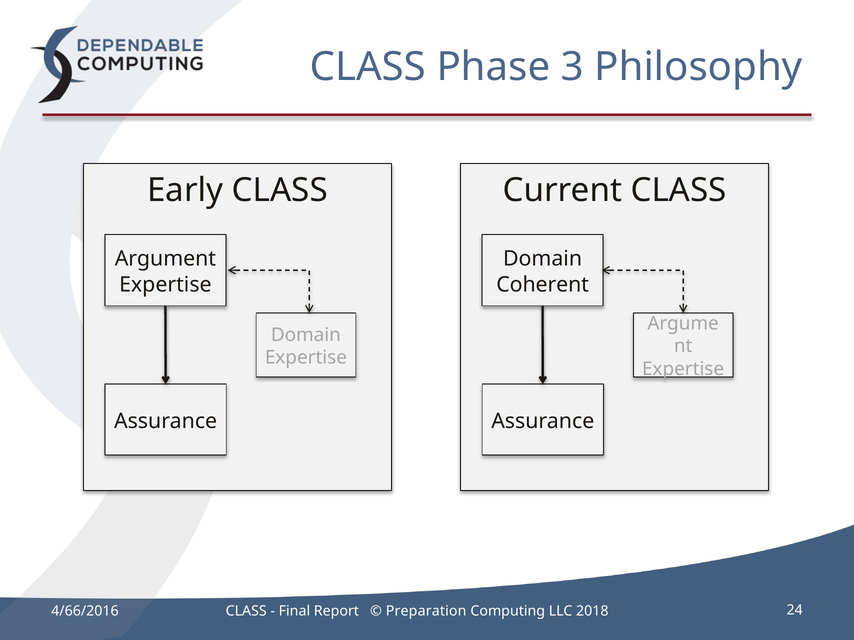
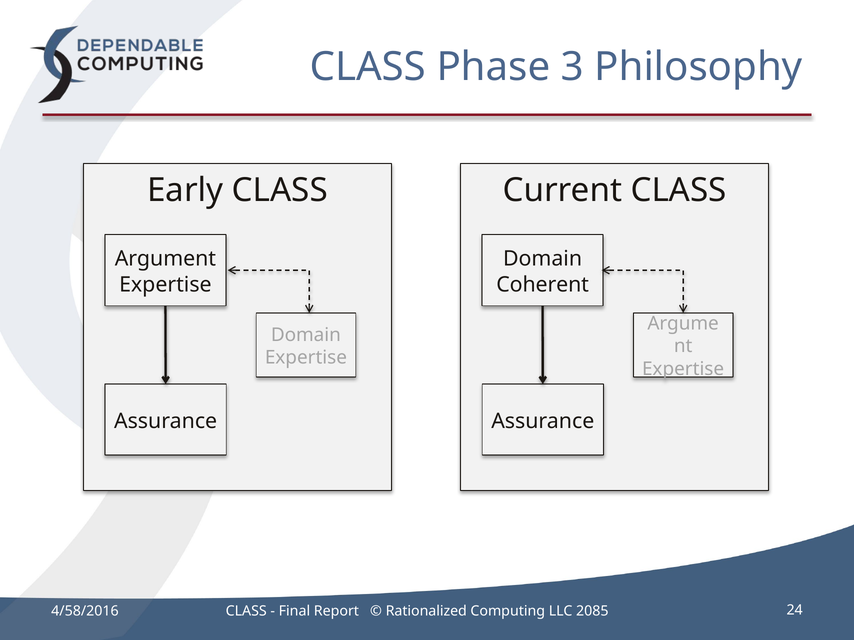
4/66/2016: 4/66/2016 -> 4/58/2016 (85, 612)
Preparation: Preparation -> Rationalized (426, 612)
2018: 2018 -> 2085 (592, 612)
